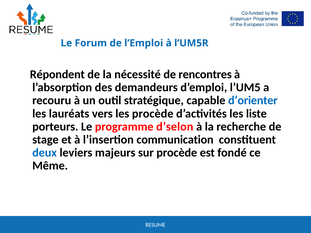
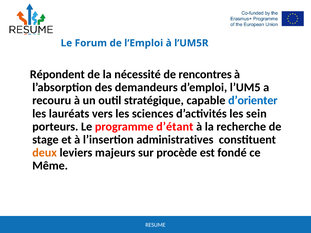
les procède: procède -> sciences (153, 114)
liste: liste -> sein (256, 114)
d’selon: d’selon -> d’étant (175, 127)
communication: communication -> administratives (175, 140)
deux colour: blue -> orange (45, 153)
